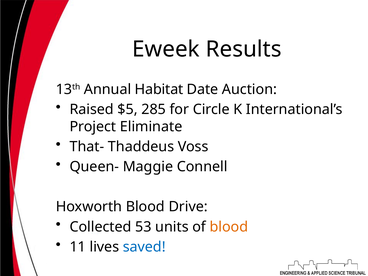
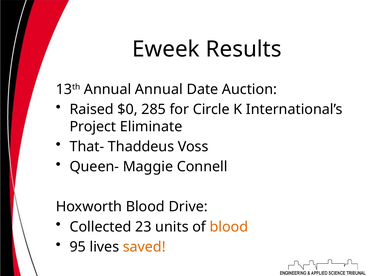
Annual Habitat: Habitat -> Annual (159, 89)
$5: $5 -> $0 (128, 109)
53: 53 -> 23 (143, 227)
11: 11 -> 95 (78, 247)
saved colour: blue -> orange (144, 247)
